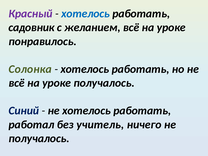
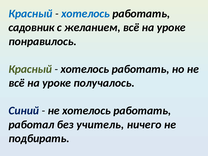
Красный colour: purple -> blue (31, 14)
Солонка: Солонка -> Красный (30, 69)
получалось: получалось -> подбирать (39, 138)
